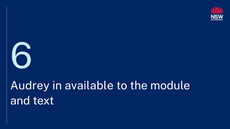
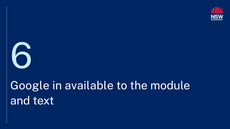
Audrey: Audrey -> Google (30, 86)
